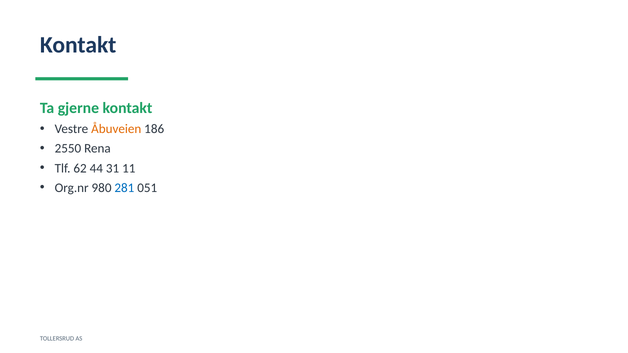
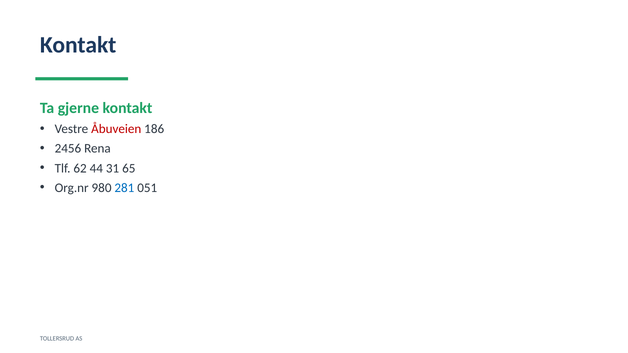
Åbuveien colour: orange -> red (116, 129)
2550: 2550 -> 2456 (68, 149)
11: 11 -> 65 (129, 168)
